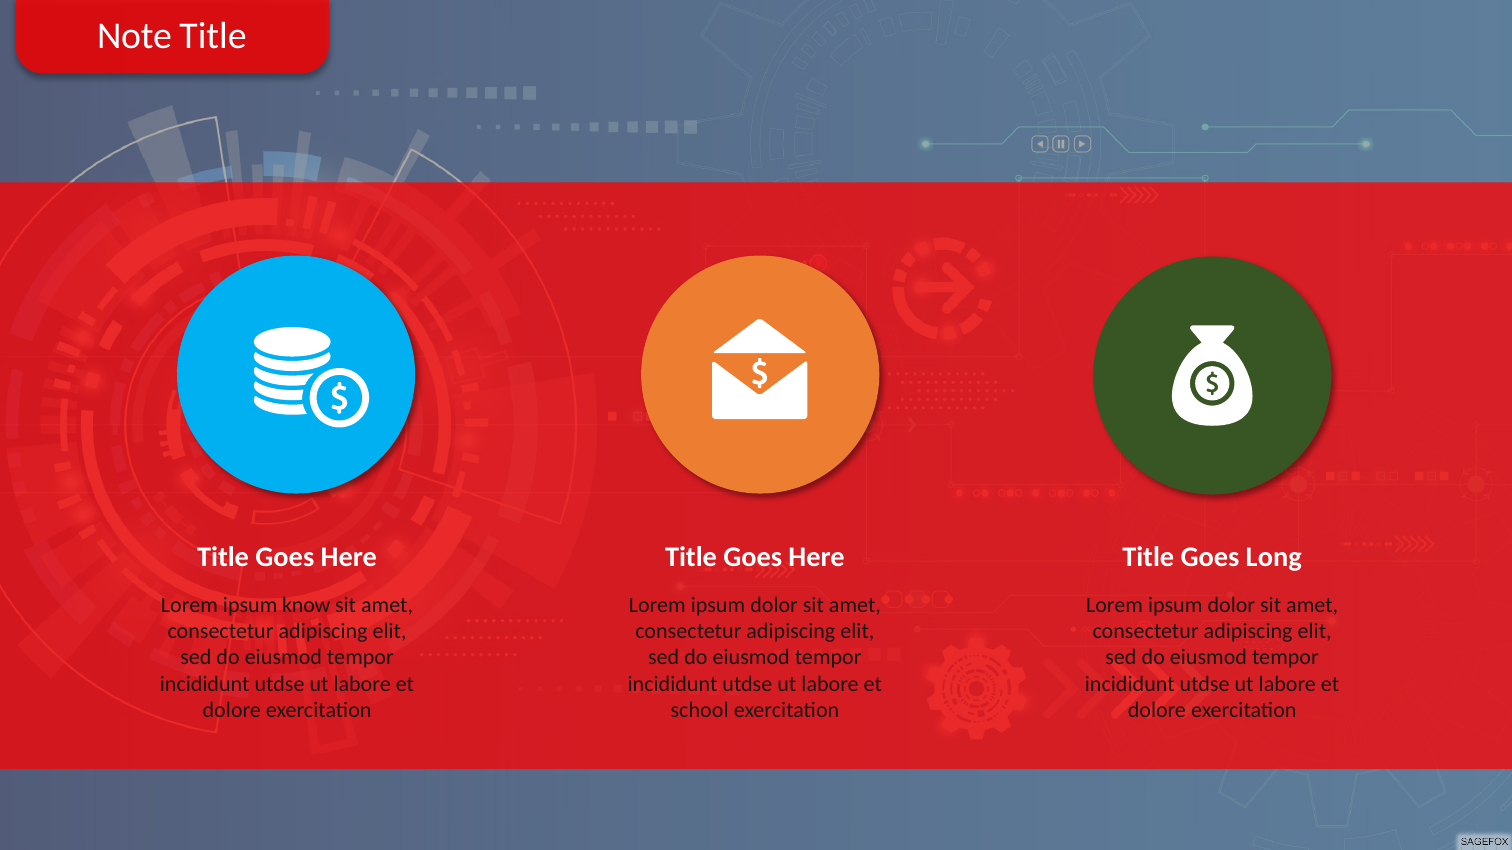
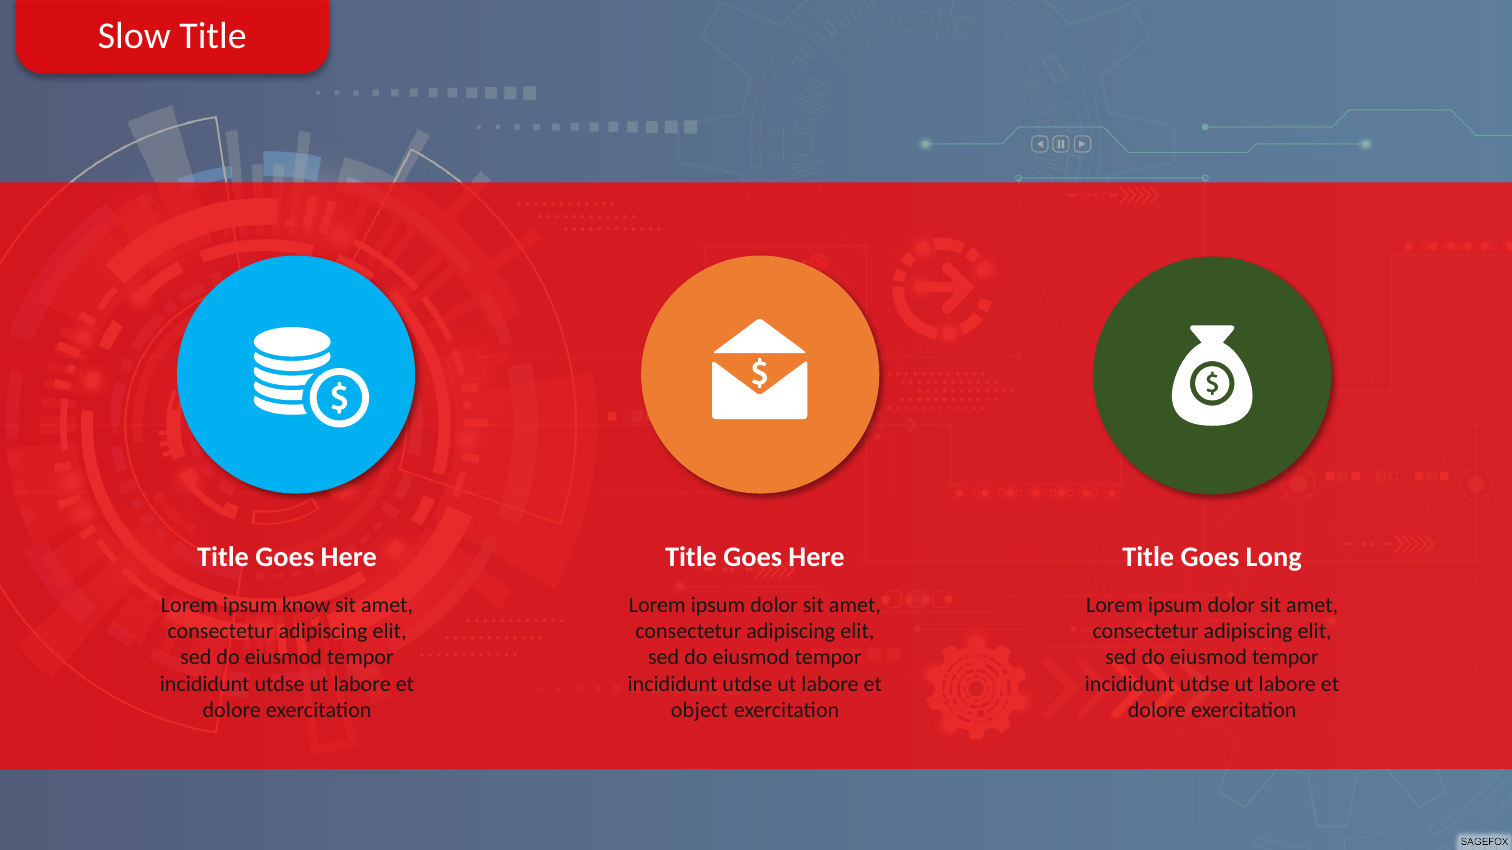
Note: Note -> Slow (134, 36)
school: school -> object (699, 711)
